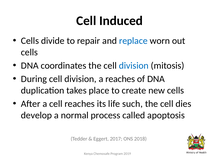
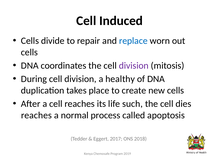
division colour: blue -> purple (134, 66)
a reaches: reaches -> healthy (120, 79)
develop: develop -> reaches (36, 115)
